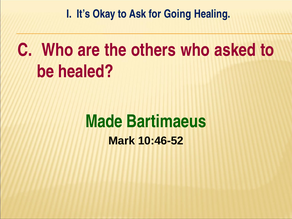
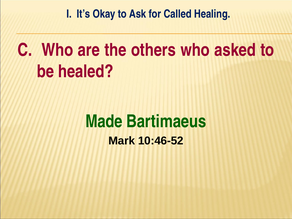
Going: Going -> Called (178, 14)
